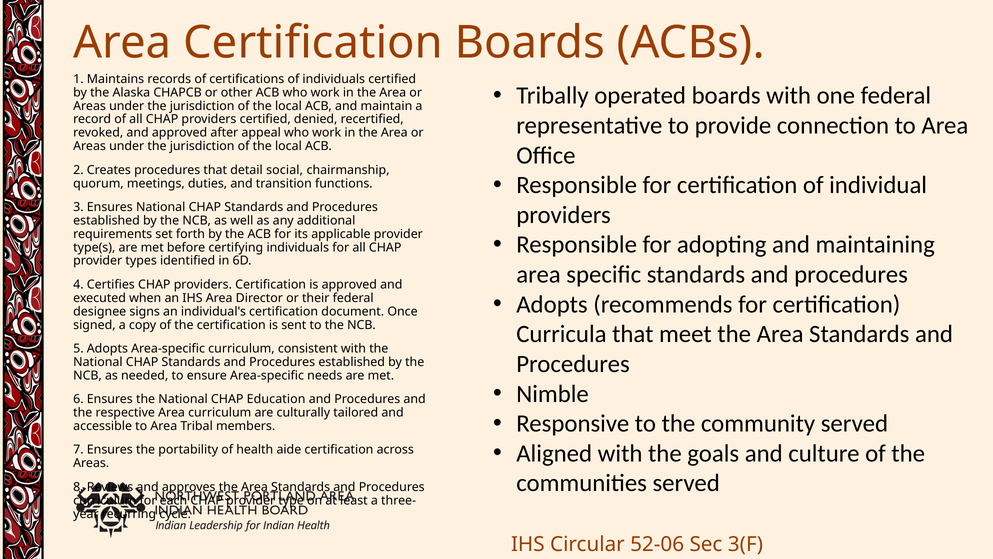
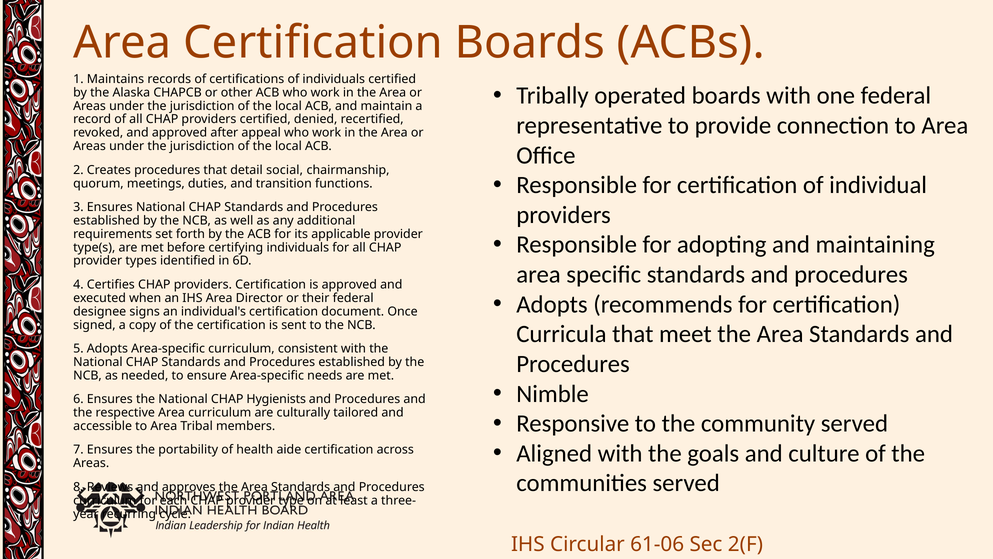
Education: Education -> Hygienists (276, 399)
52-06: 52-06 -> 61-06 (657, 544)
3(F: 3(F -> 2(F (745, 544)
